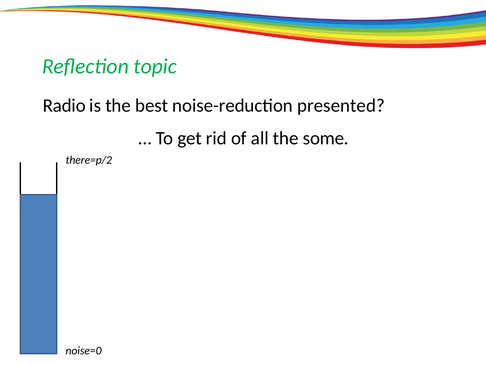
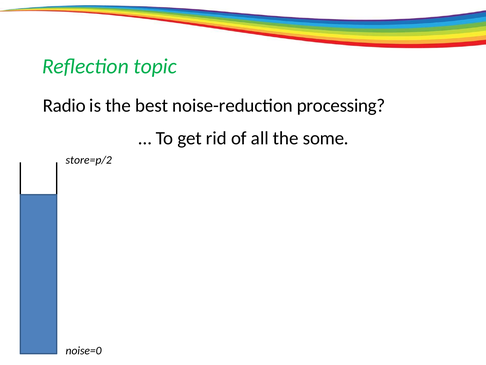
presented: presented -> processing (341, 106)
there=p/2: there=p/2 -> store=p/2 (89, 160)
